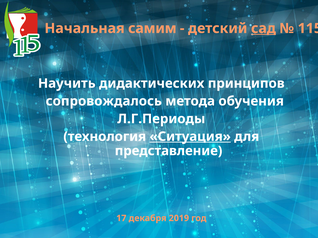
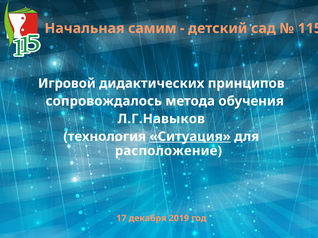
сад underline: present -> none (263, 28)
Научить: Научить -> Игровой (67, 84)
Л.Г.Периоды: Л.Г.Периоды -> Л.Г.Навыков (161, 119)
представление: представление -> расположение (168, 151)
